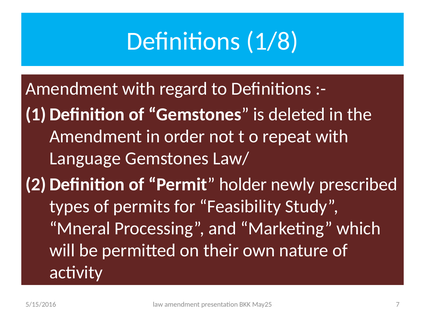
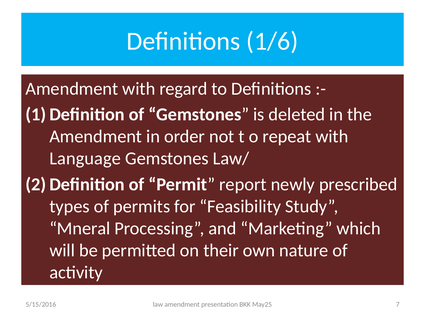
1/8: 1/8 -> 1/6 (272, 41)
holder: holder -> report (243, 184)
